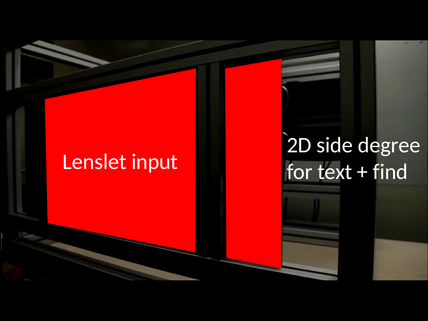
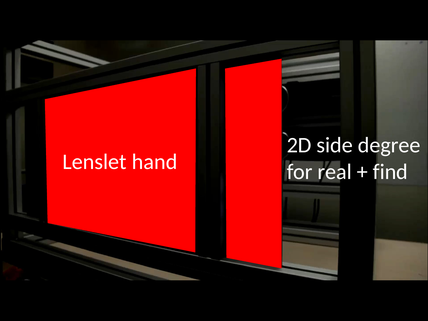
input: input -> hand (155, 162)
text: text -> real (335, 172)
